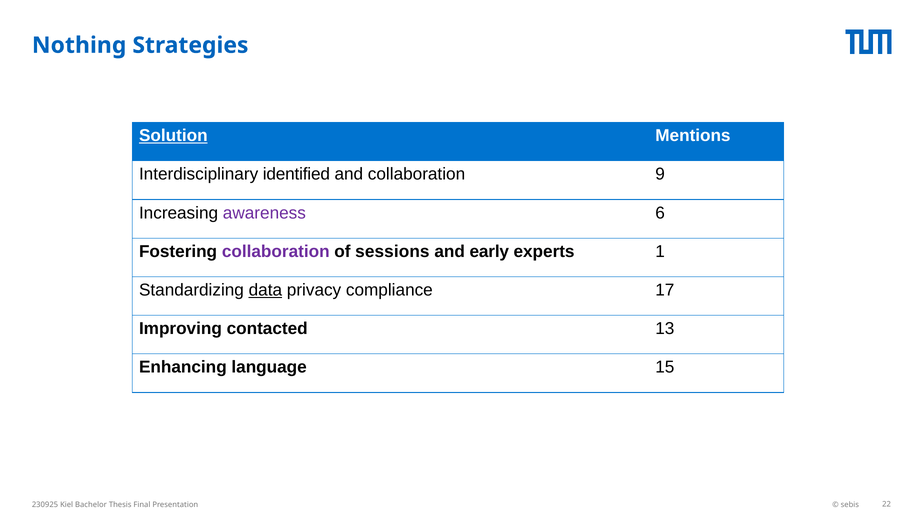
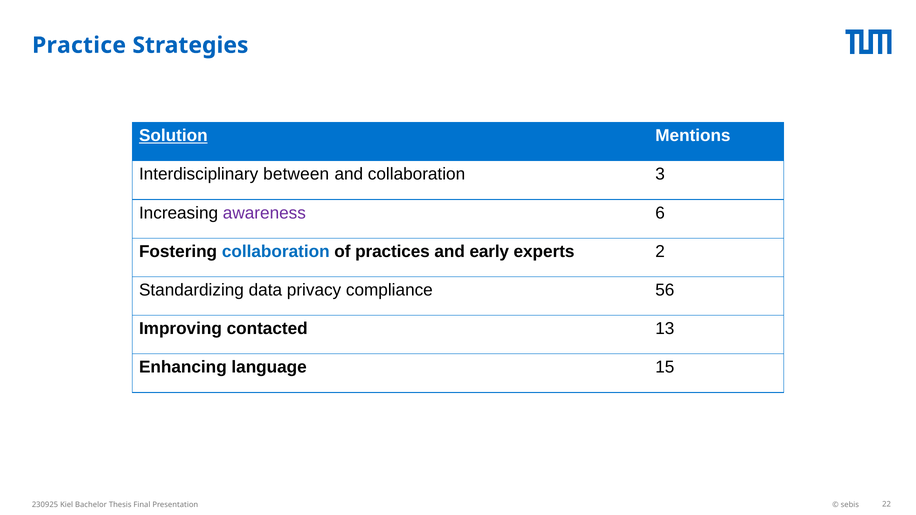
Nothing: Nothing -> Practice (79, 45)
identified: identified -> between (296, 174)
9: 9 -> 3 (660, 174)
collaboration colour: purple -> blue (276, 252)
sessions: sessions -> practices (392, 252)
1: 1 -> 2 (660, 252)
data underline: present -> none (265, 290)
17: 17 -> 56 (665, 290)
